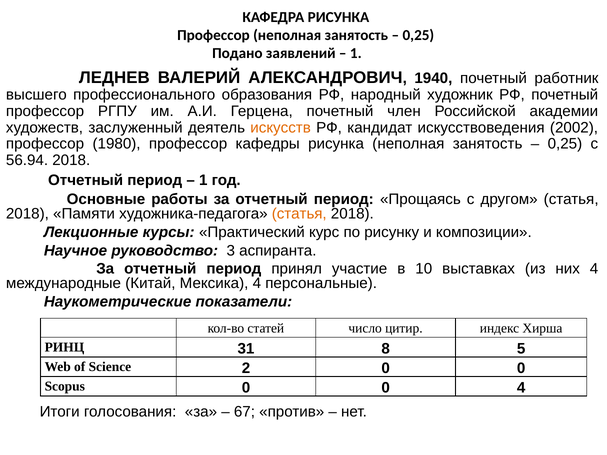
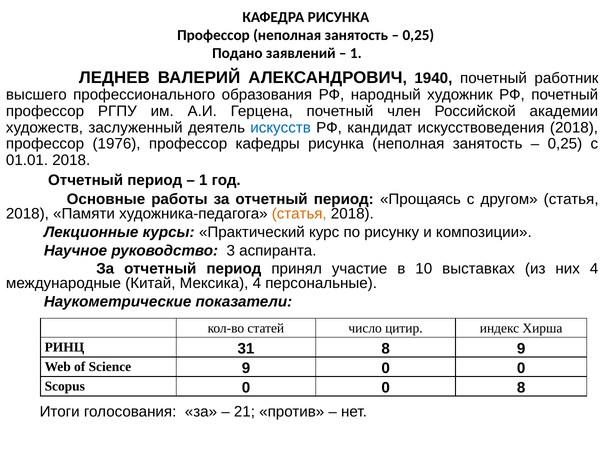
искусств colour: orange -> blue (281, 128)
искусствоведения 2002: 2002 -> 2018 (574, 128)
1980: 1980 -> 1976 (117, 144)
56.94: 56.94 -> 01.01 (27, 160)
8 5: 5 -> 9 (521, 349)
Science 2: 2 -> 9 (246, 368)
0 4: 4 -> 8 (521, 388)
67: 67 -> 21 (244, 412)
